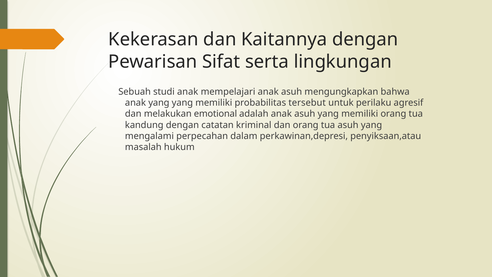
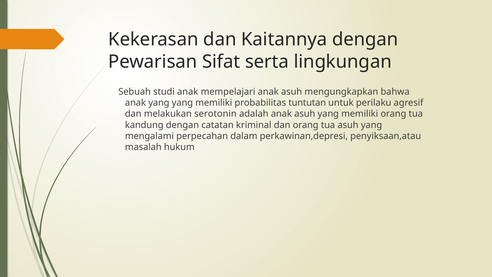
tersebut: tersebut -> tuntutan (307, 103)
emotional: emotional -> serotonin (215, 114)
